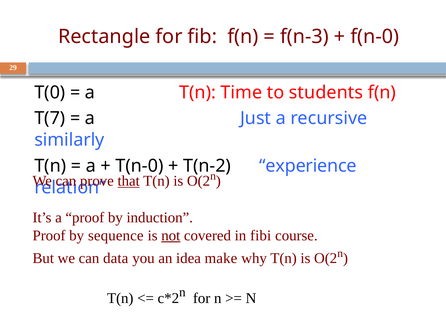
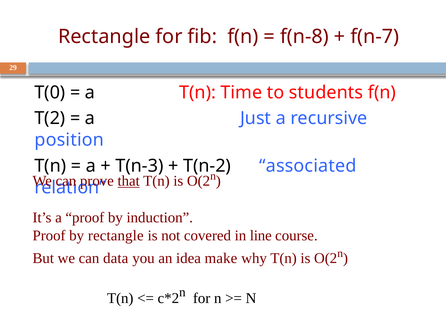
f(n-3: f(n-3 -> f(n-8 (304, 37)
f(n-0: f(n-0 -> f(n-7 (375, 37)
T(7: T(7 -> T(2 (50, 118)
similarly: similarly -> position (69, 140)
T(n-0: T(n-0 -> T(n-3 (139, 166)
experience: experience -> associated (308, 166)
by sequence: sequence -> rectangle (116, 235)
not underline: present -> none (171, 235)
fibi: fibi -> line (261, 235)
